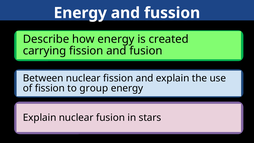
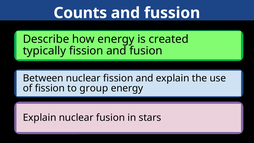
Energy: Energy -> Counts (80, 13)
carrying: carrying -> typically (44, 51)
